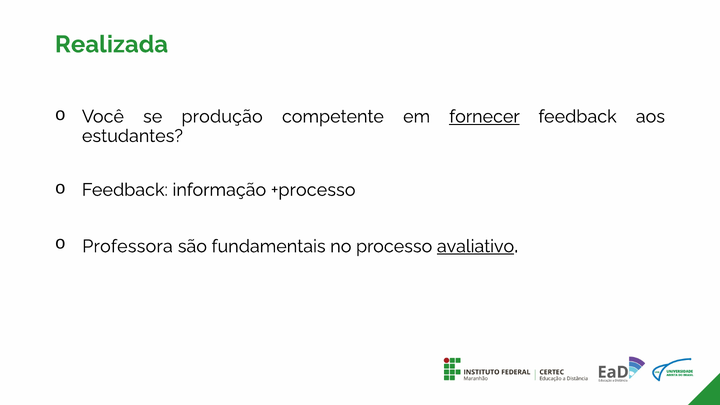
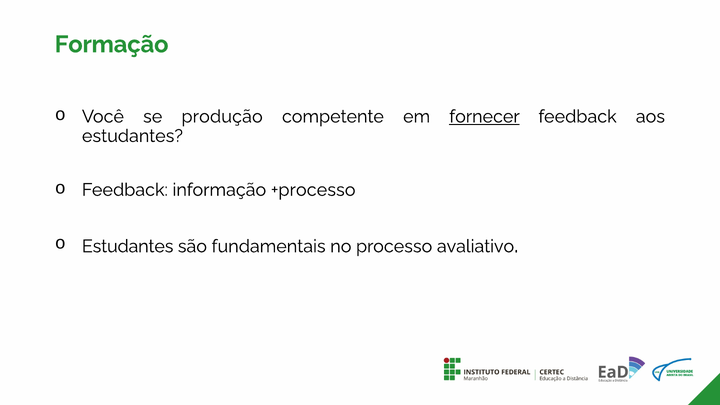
Realizada: Realizada -> Formação (112, 44)
Professora: Professora -> Estudantes (128, 246)
avaliativo underline: present -> none (476, 246)
